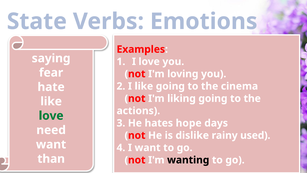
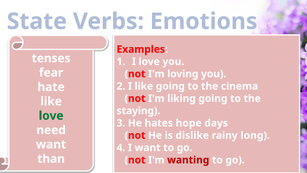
saying: saying -> tenses (51, 58)
actions: actions -> staying (138, 111)
used: used -> long (255, 135)
wanting colour: black -> red (188, 160)
